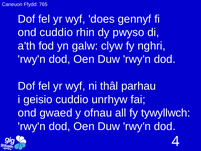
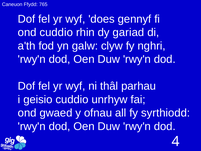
pwyso: pwyso -> gariad (128, 32)
tywyllwch: tywyllwch -> syrthiodd (166, 113)
